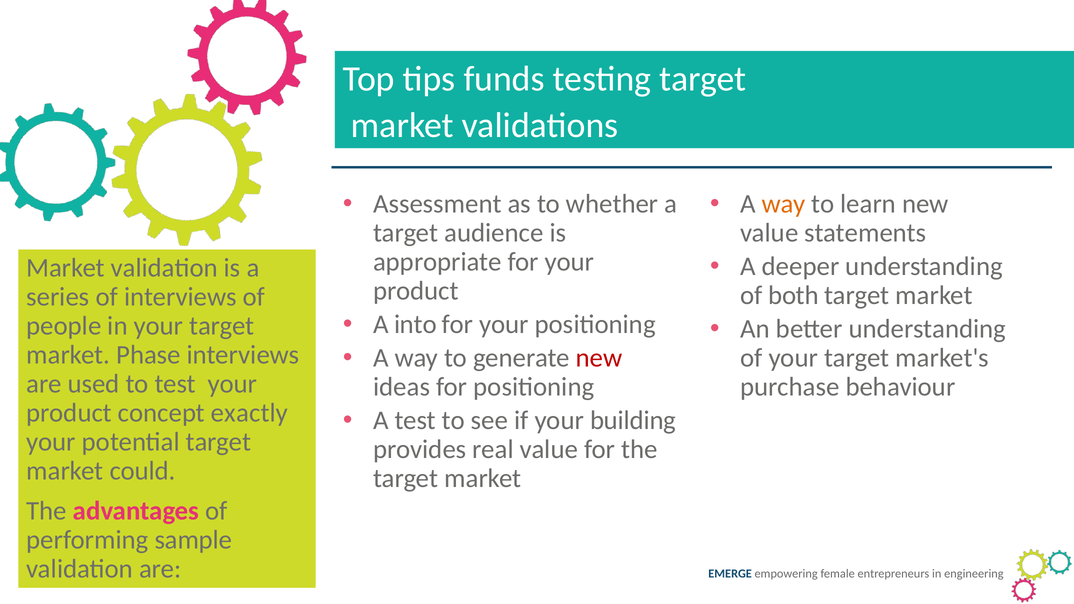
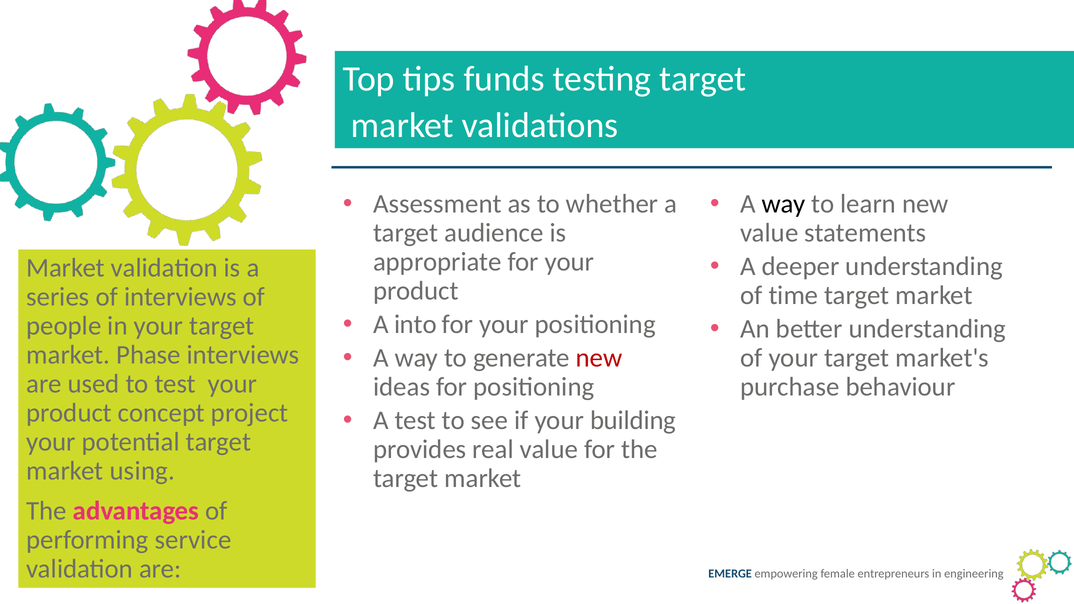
way colour: orange -> black (784, 204)
both: both -> time (793, 295)
exactly: exactly -> project (250, 413)
could: could -> using (142, 471)
sample: sample -> service (193, 540)
